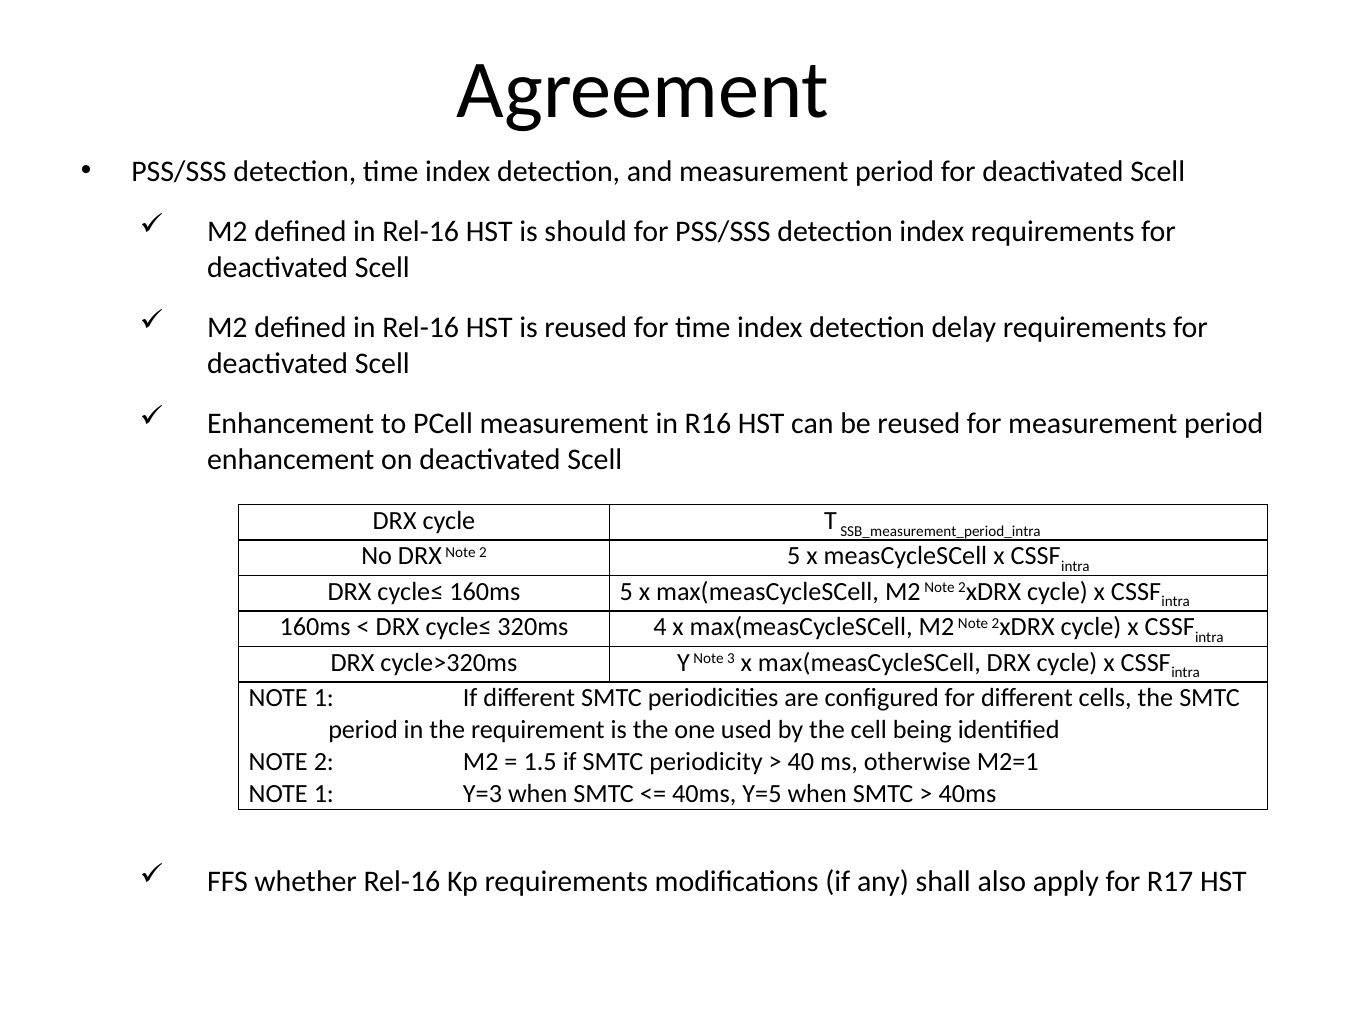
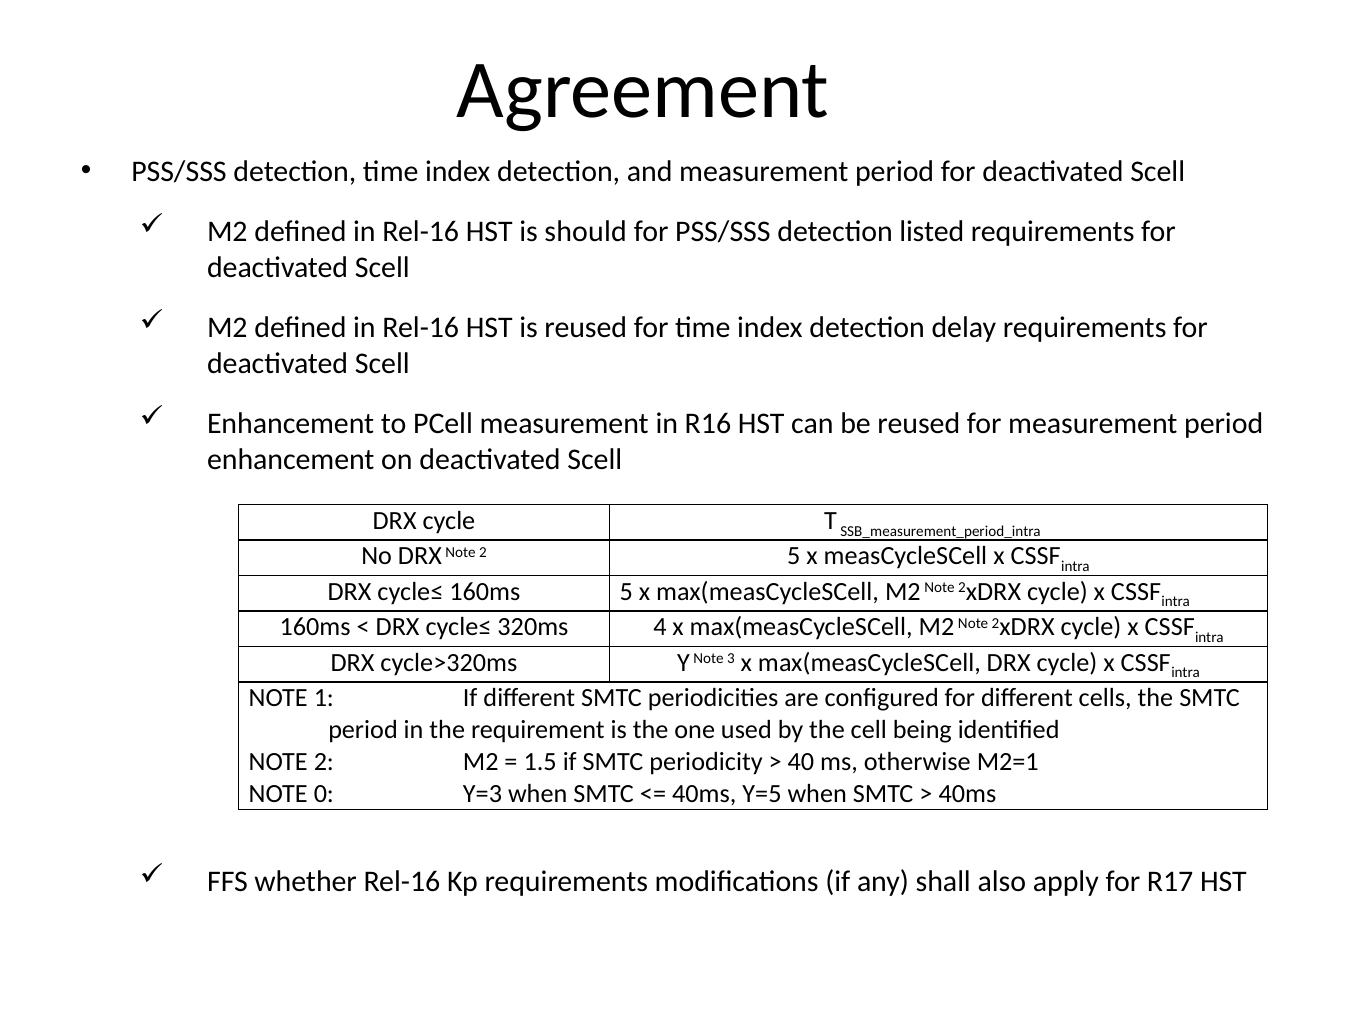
detection index: index -> listed (932, 231)
1: 1 -> 0 (324, 794)
